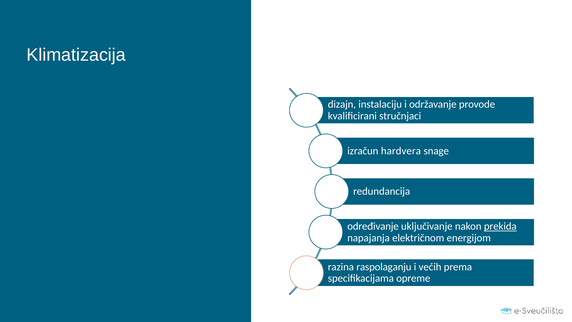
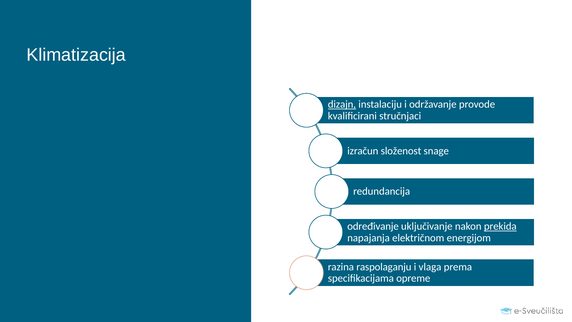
dizajn underline: none -> present (342, 104)
hardvera: hardvera -> složenost (401, 151)
većih: većih -> vlaga (430, 267)
